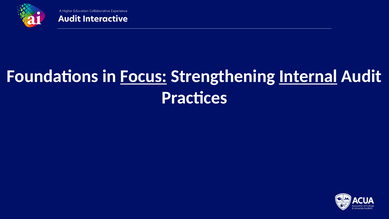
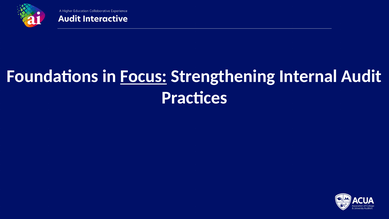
Internal underline: present -> none (308, 76)
